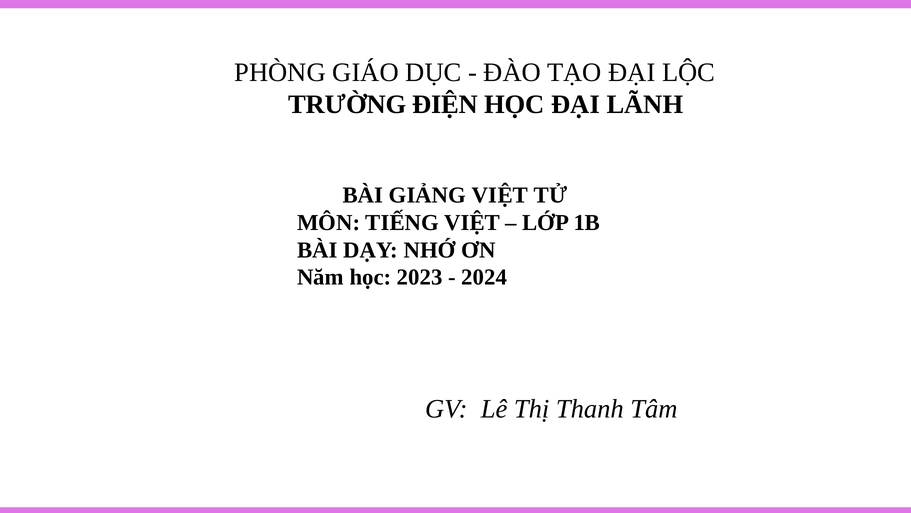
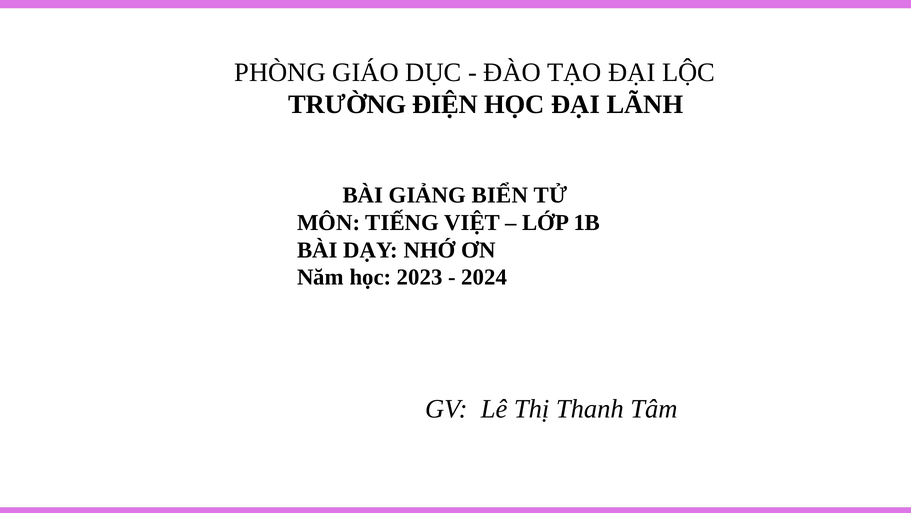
GIẢNG VIỆT: VIỆT -> BIỂN (500, 195)
